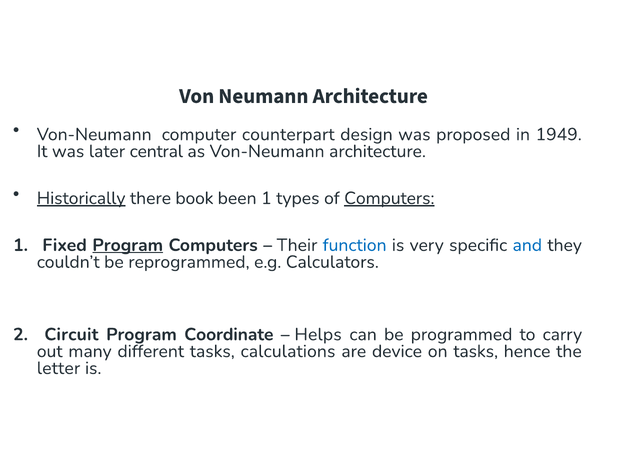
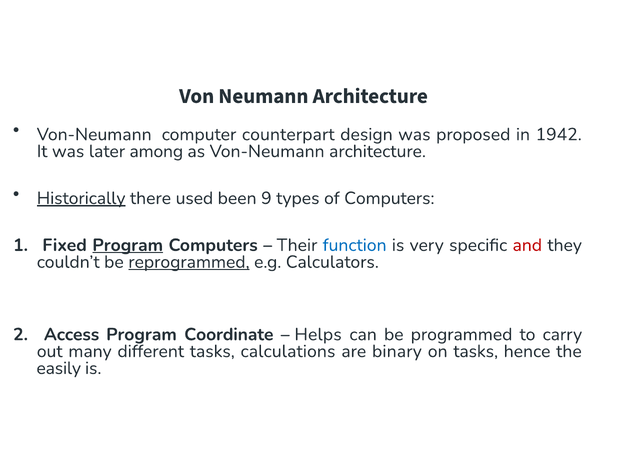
1949: 1949 -> 1942 (559, 134)
central: central -> among (156, 151)
book: book -> used (194, 198)
been 1: 1 -> 9 (266, 198)
Computers underline: present -> none (389, 198)
and colour: blue -> red (527, 245)
reprogrammed underline: none -> present (189, 262)
Circuit: Circuit -> Access (72, 334)
device: device -> binary (397, 351)
letter: letter -> easily (59, 368)
